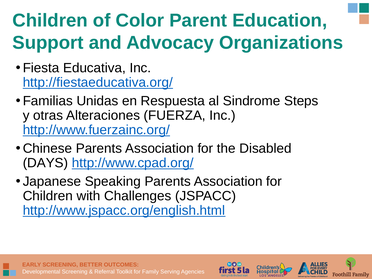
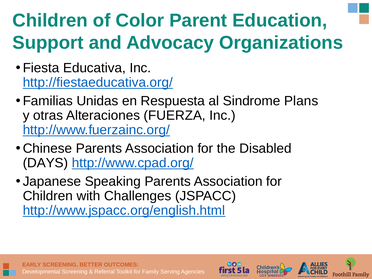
Steps: Steps -> Plans (301, 101)
